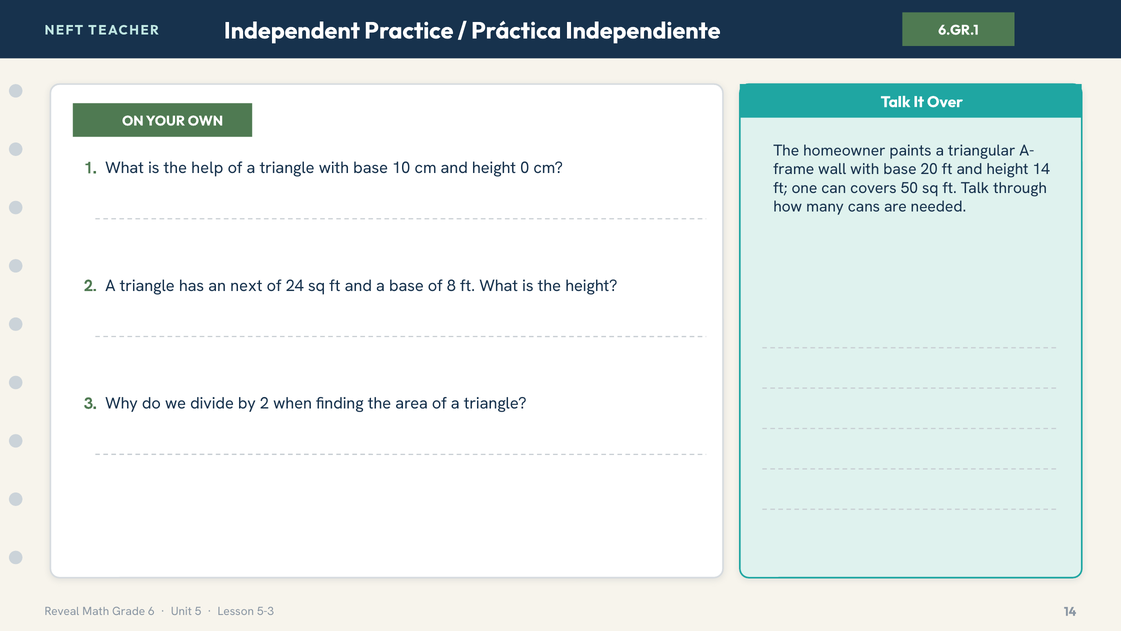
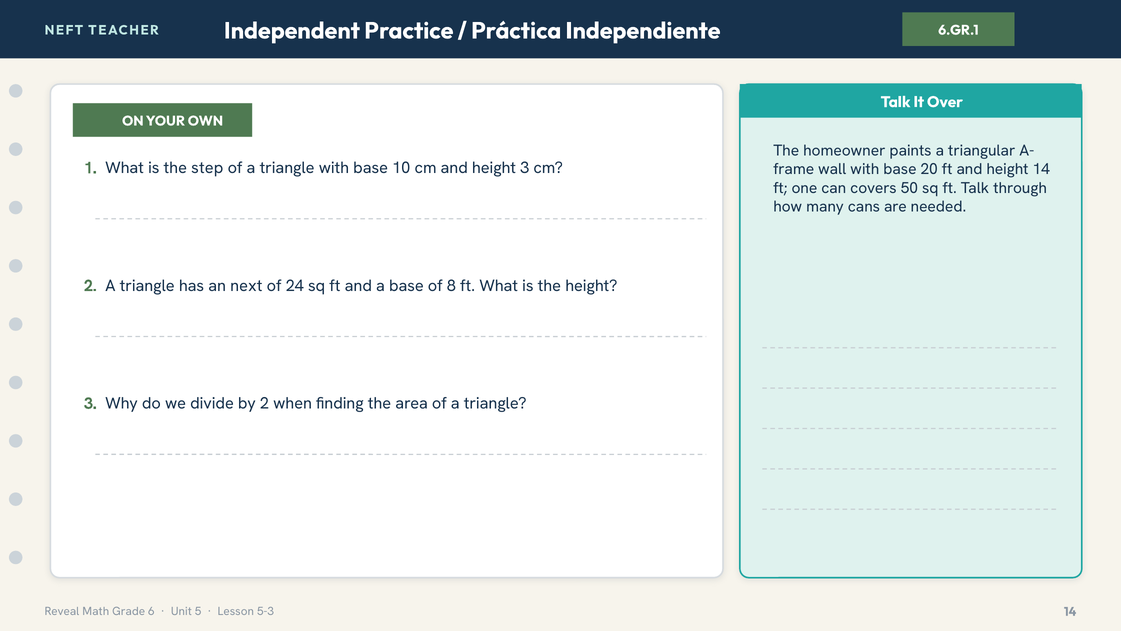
help: help -> step (207, 168)
and height 0: 0 -> 3 (525, 168)
